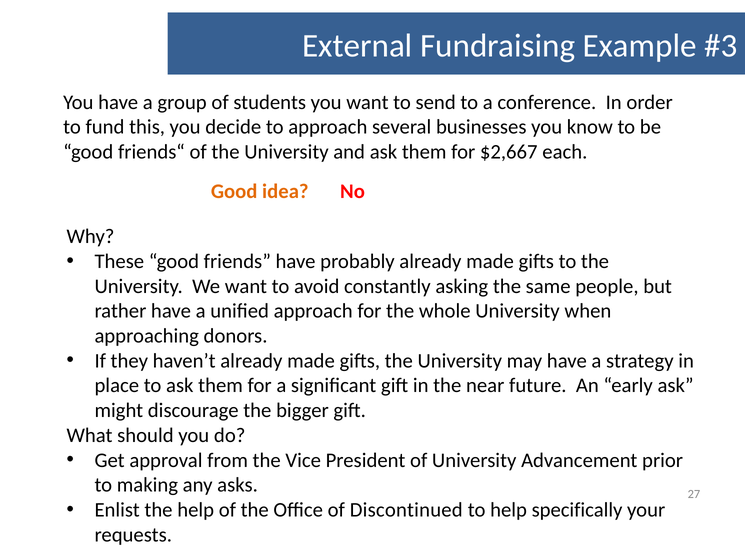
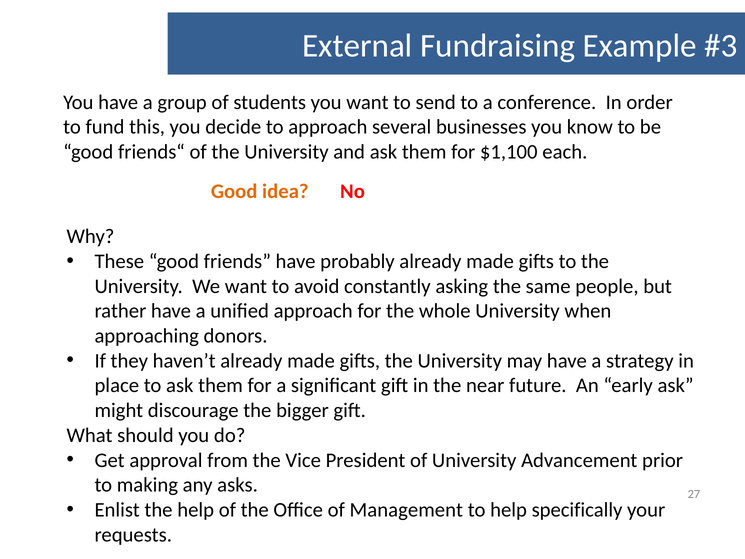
$2,667: $2,667 -> $1,100 (509, 152)
Discontinued: Discontinued -> Management (406, 510)
